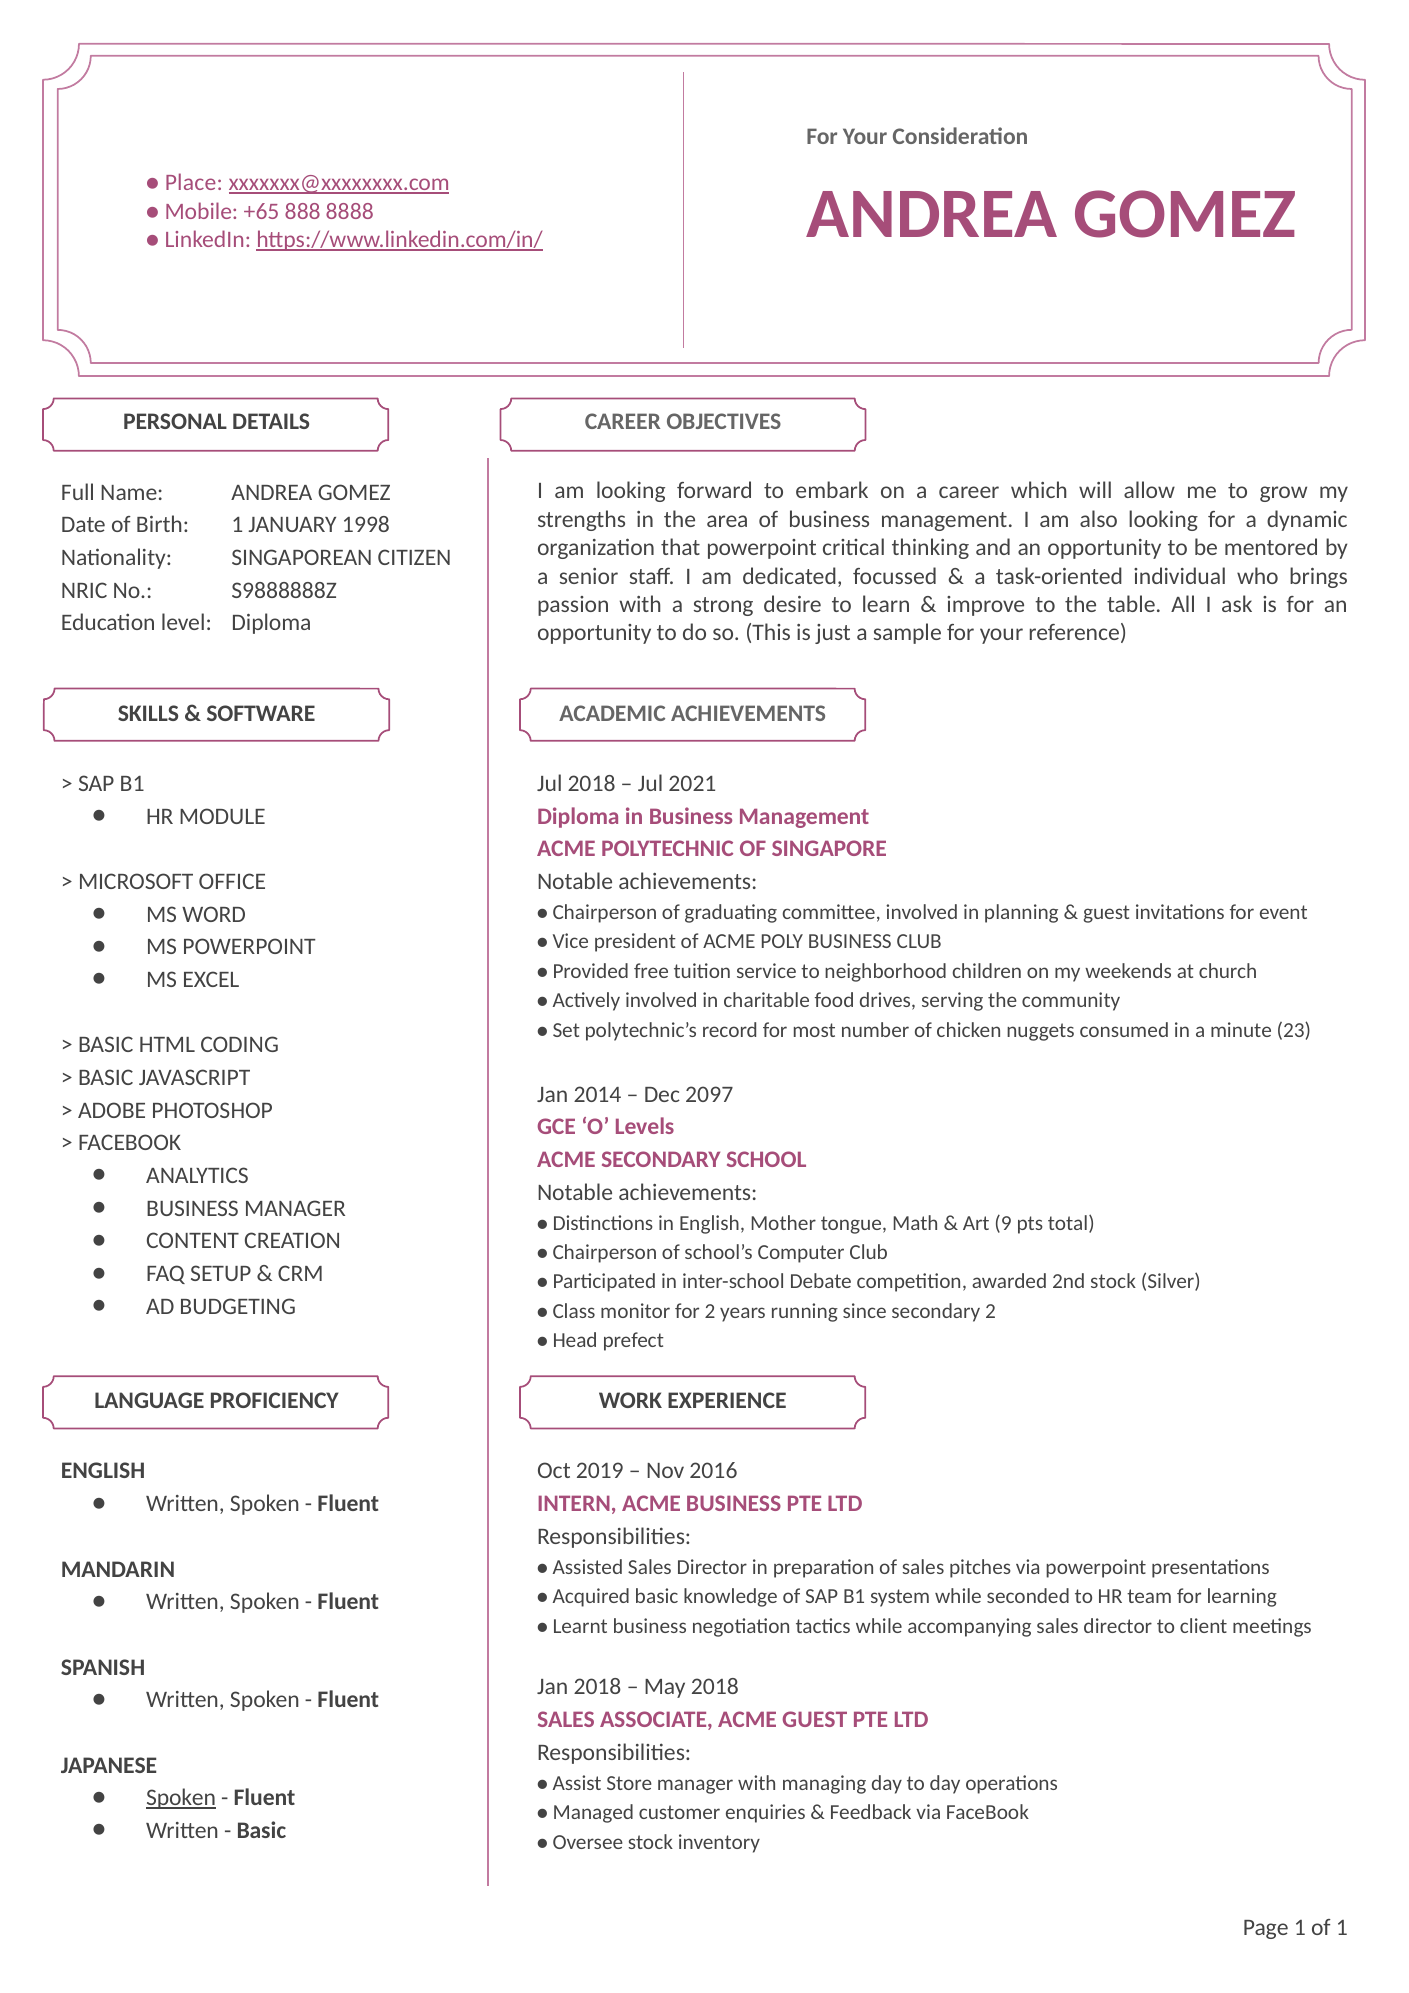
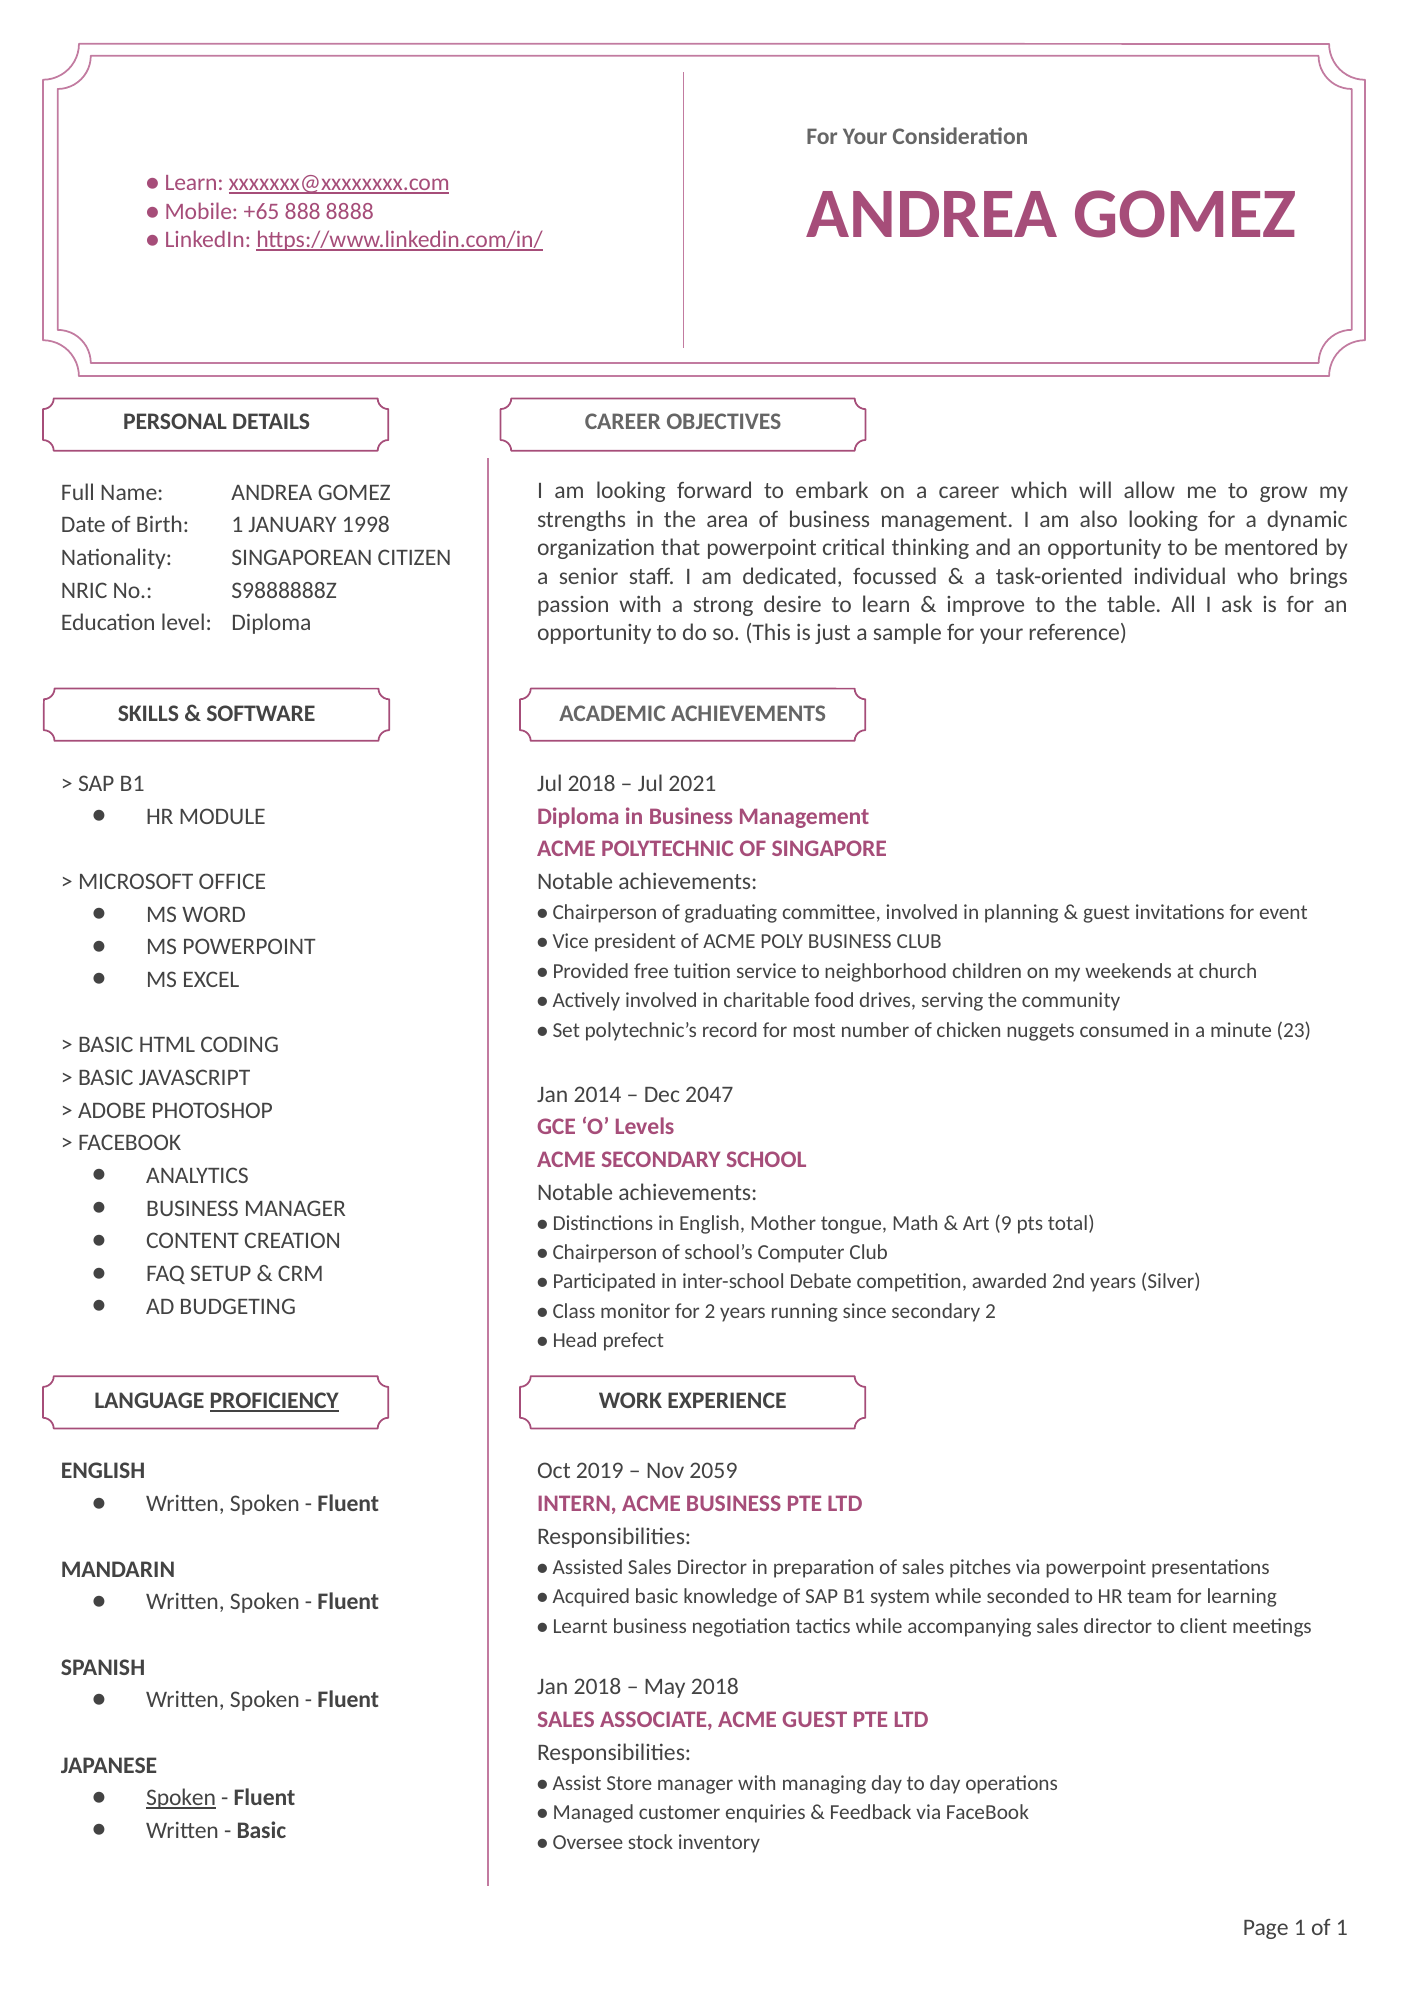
Place: Place -> Learn (194, 183)
2097: 2097 -> 2047 (709, 1094)
2nd stock: stock -> years (1113, 1282)
PROFICIENCY underline: none -> present (274, 1401)
2016: 2016 -> 2059 (713, 1471)
